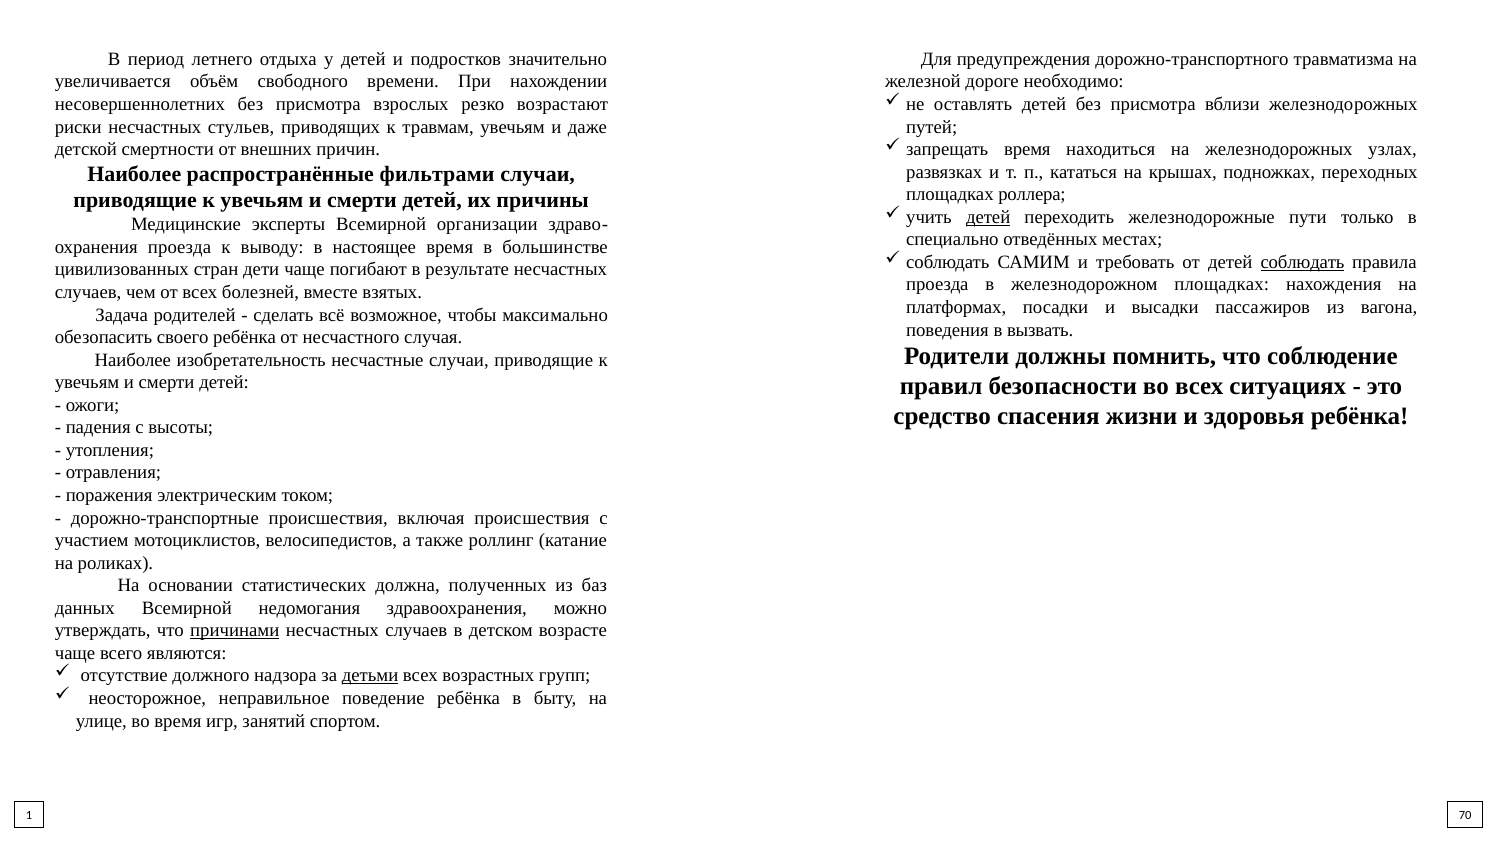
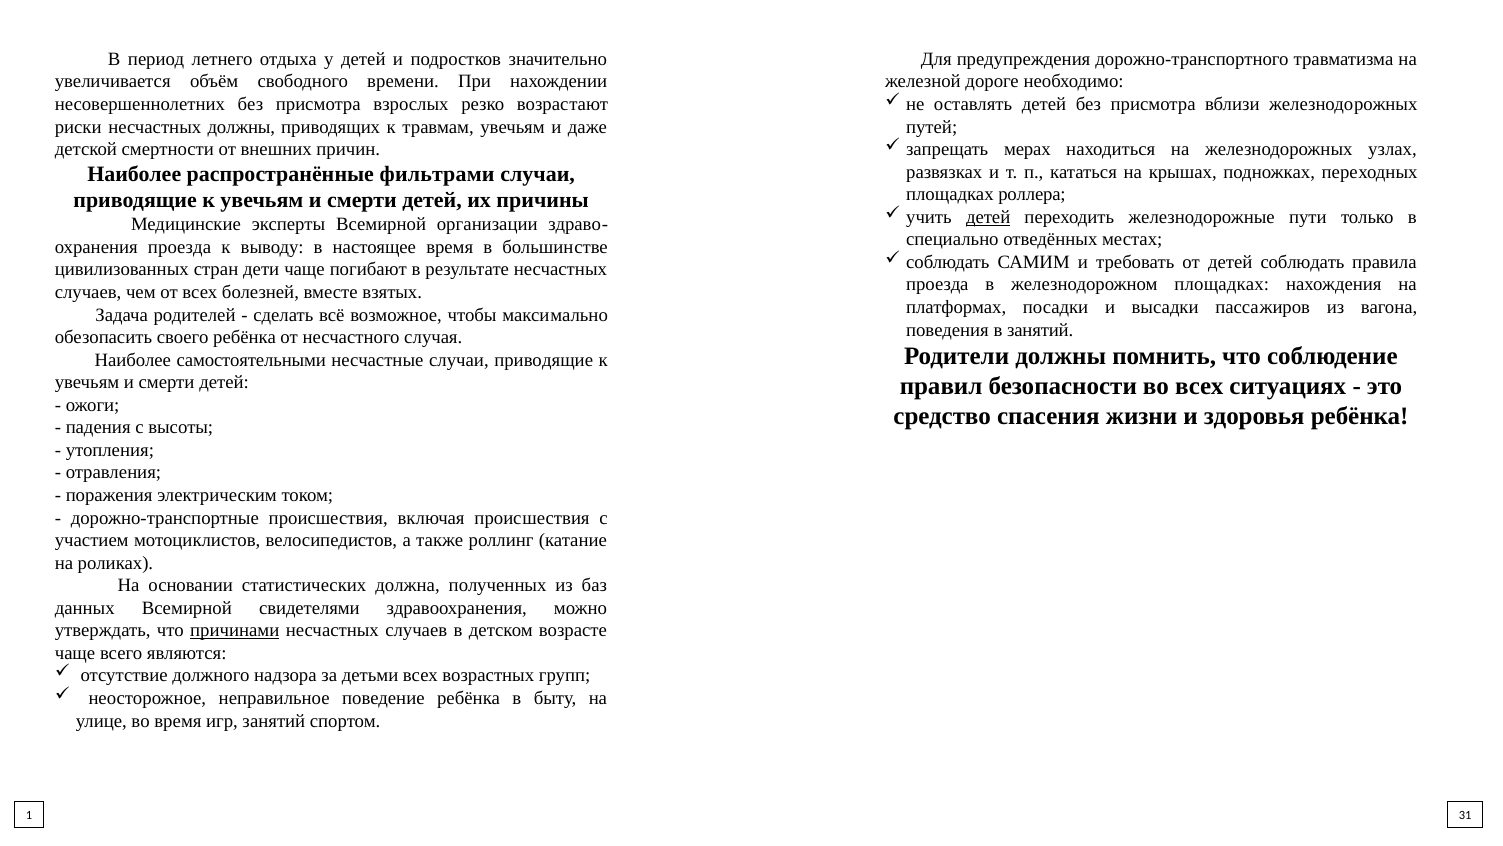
несчастных стульев: стульев -> должны (241, 127)
запрещать время: время -> мерах (1027, 149)
соблюдать underline: present -> none (1302, 262)
в вызвать: вызвать -> занятий (1040, 330)
изобретательность: изобретательность -> самостоятельными (251, 360)
недомогания: недомогания -> свидетелями (309, 608)
детьми underline: present -> none (370, 675)
70: 70 -> 31 (1465, 815)
